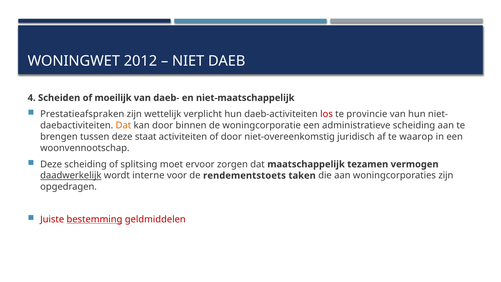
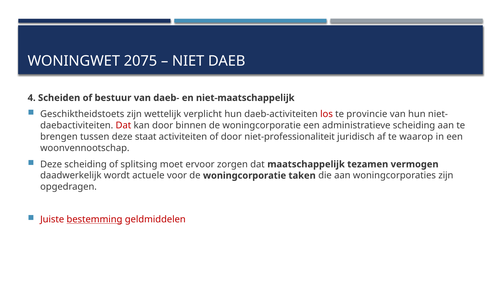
2012: 2012 -> 2075 (140, 61)
moeilijk: moeilijk -> bestuur (113, 98)
Prestatieafspraken: Prestatieafspraken -> Geschiktheidstoets (82, 114)
Dat colour: orange -> red (123, 125)
niet-overeenkomstig: niet-overeenkomstig -> niet-professionaliteit (290, 137)
daadwerkelijk underline: present -> none (71, 175)
interne: interne -> actuele (148, 175)
voor de rendementstoets: rendementstoets -> woningcorporatie (245, 175)
